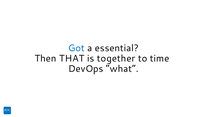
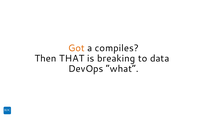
Got colour: blue -> orange (76, 48)
essential: essential -> compiles (117, 48)
together: together -> breaking (116, 58)
time: time -> data (160, 58)
